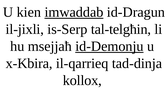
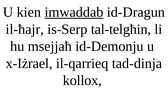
il-jixli: il-jixli -> il-ħajr (25, 29)
id-Demonju underline: present -> none (109, 46)
x-Kbira: x-Kbira -> x-Iżrael (29, 63)
